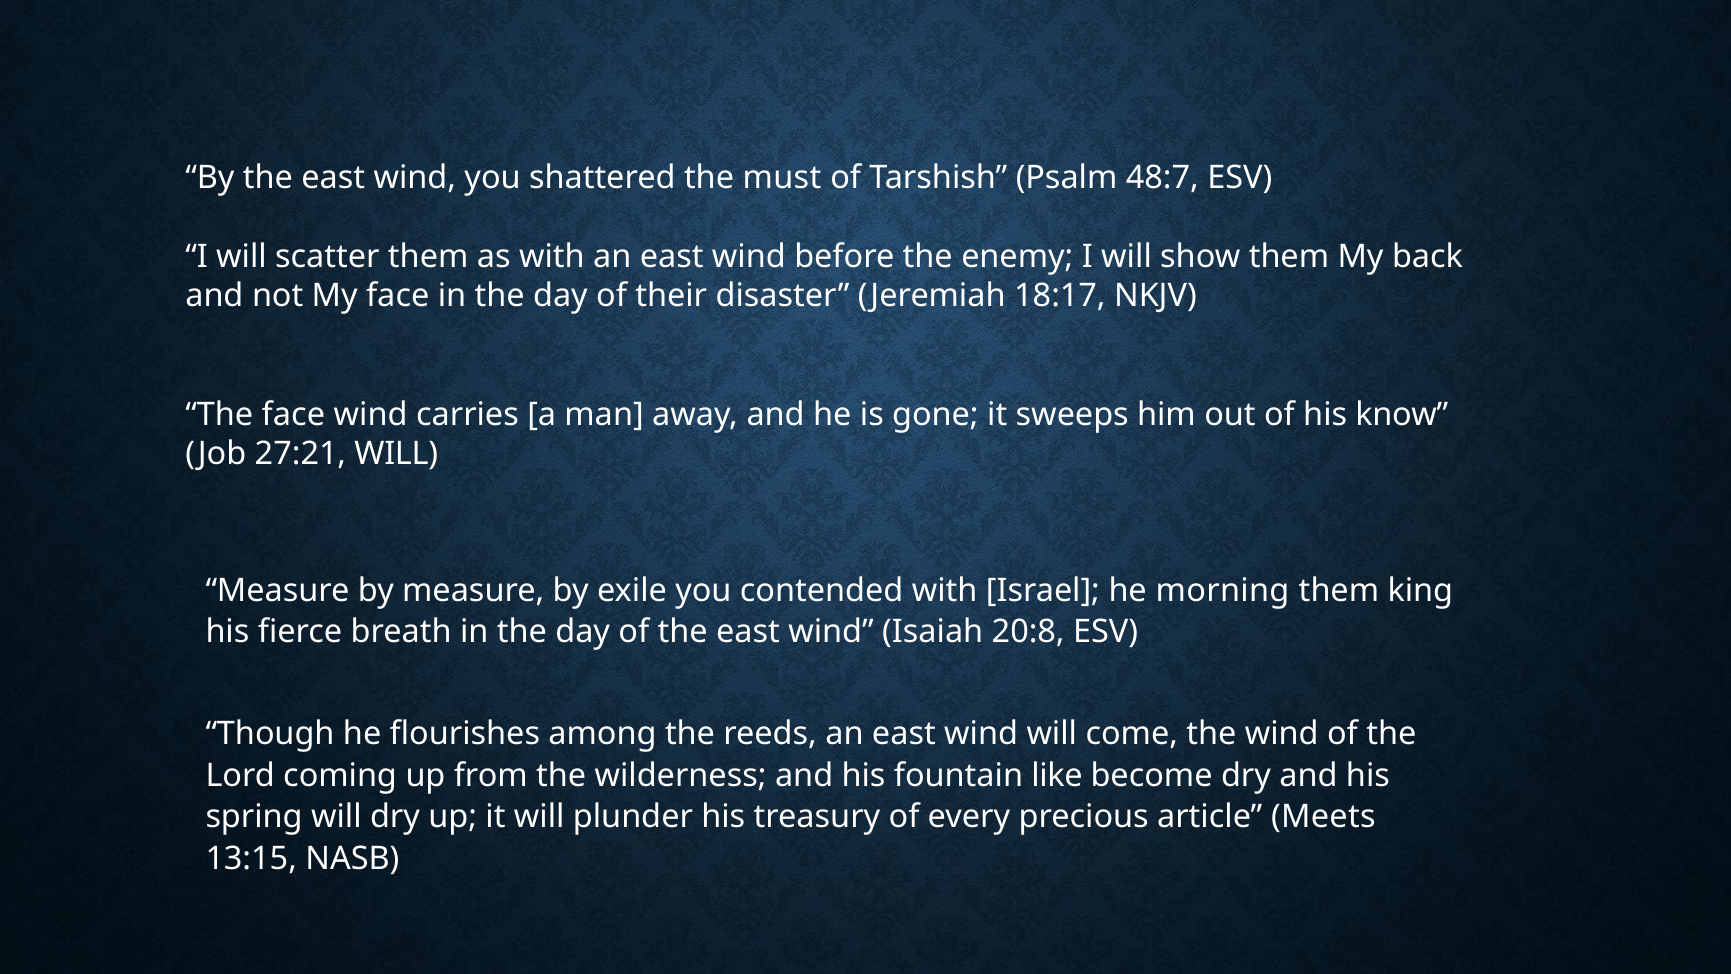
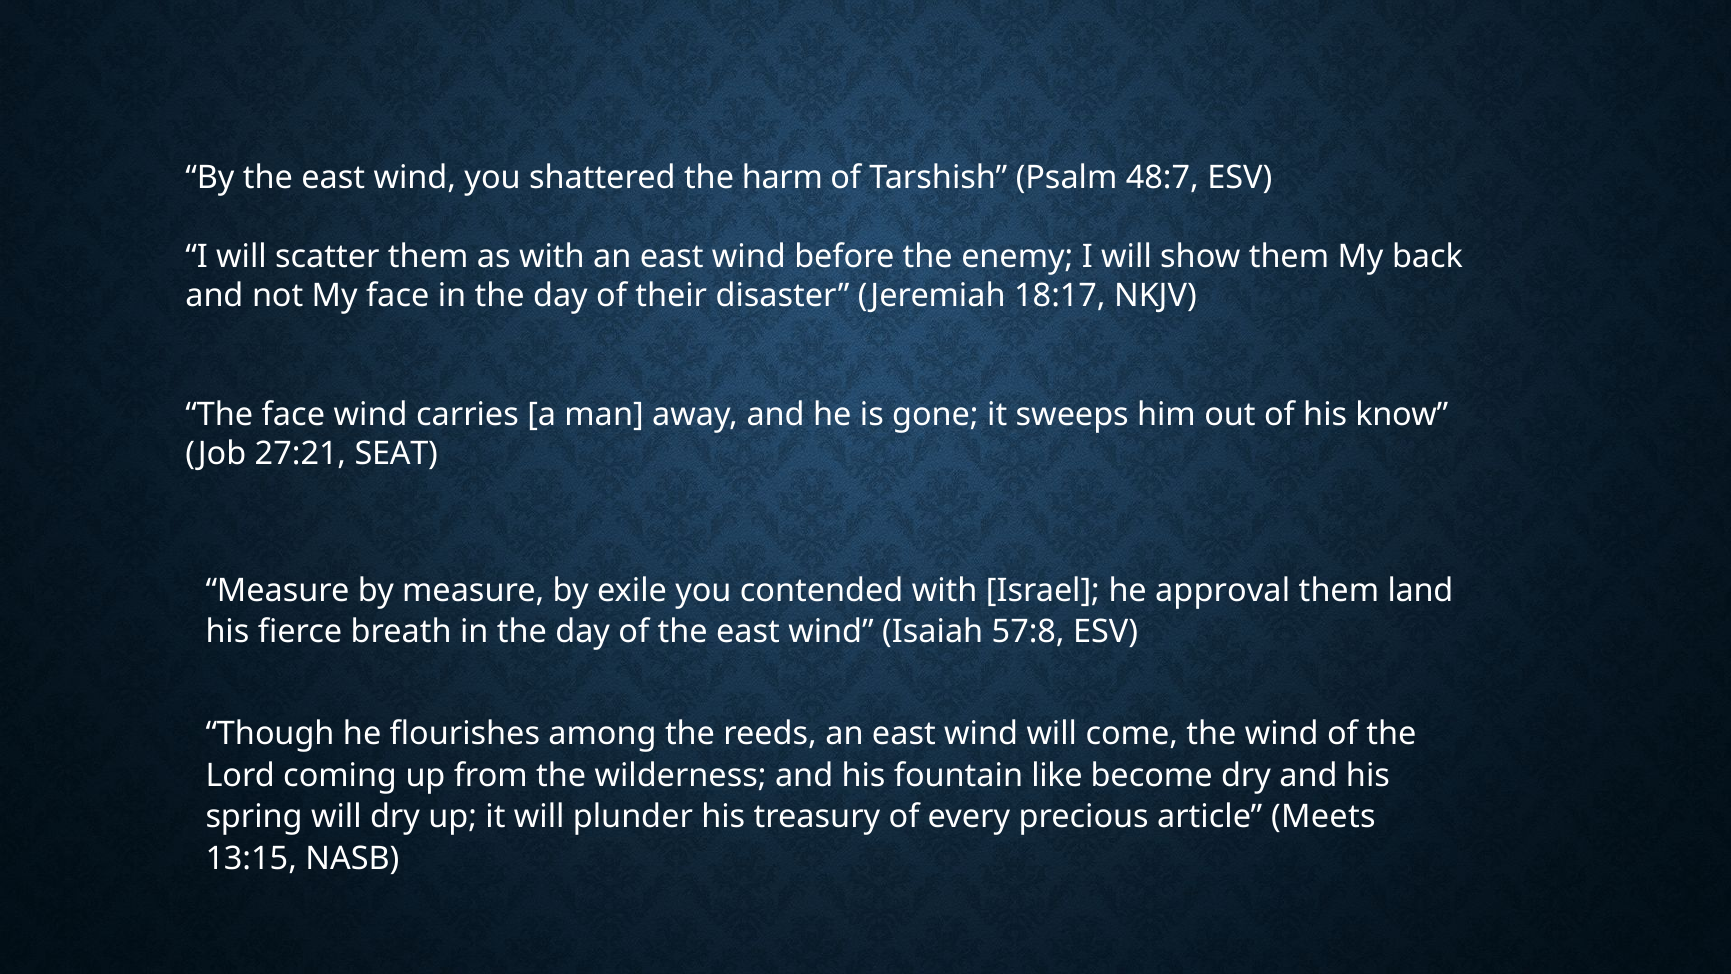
must: must -> harm (782, 178)
27:21 WILL: WILL -> SEAT (396, 454)
morning: morning -> approval (1223, 590)
king: king -> land (1420, 590)
20:8: 20:8 -> 57:8 (1028, 632)
